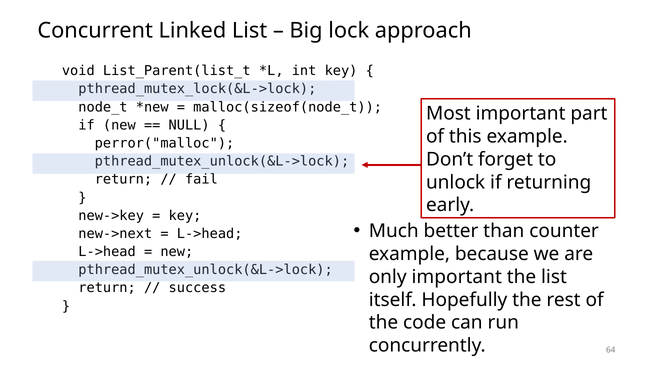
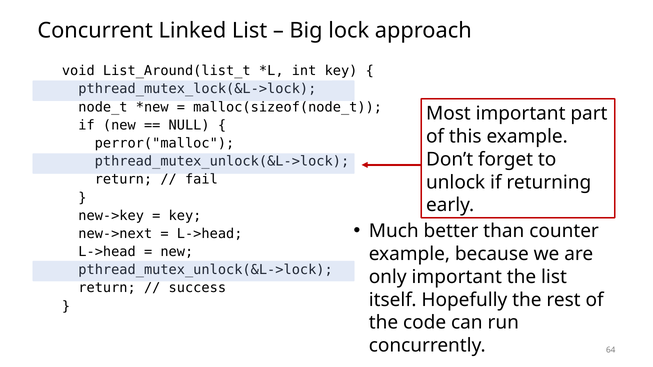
List_Parent(list_t: List_Parent(list_t -> List_Around(list_t (177, 71)
